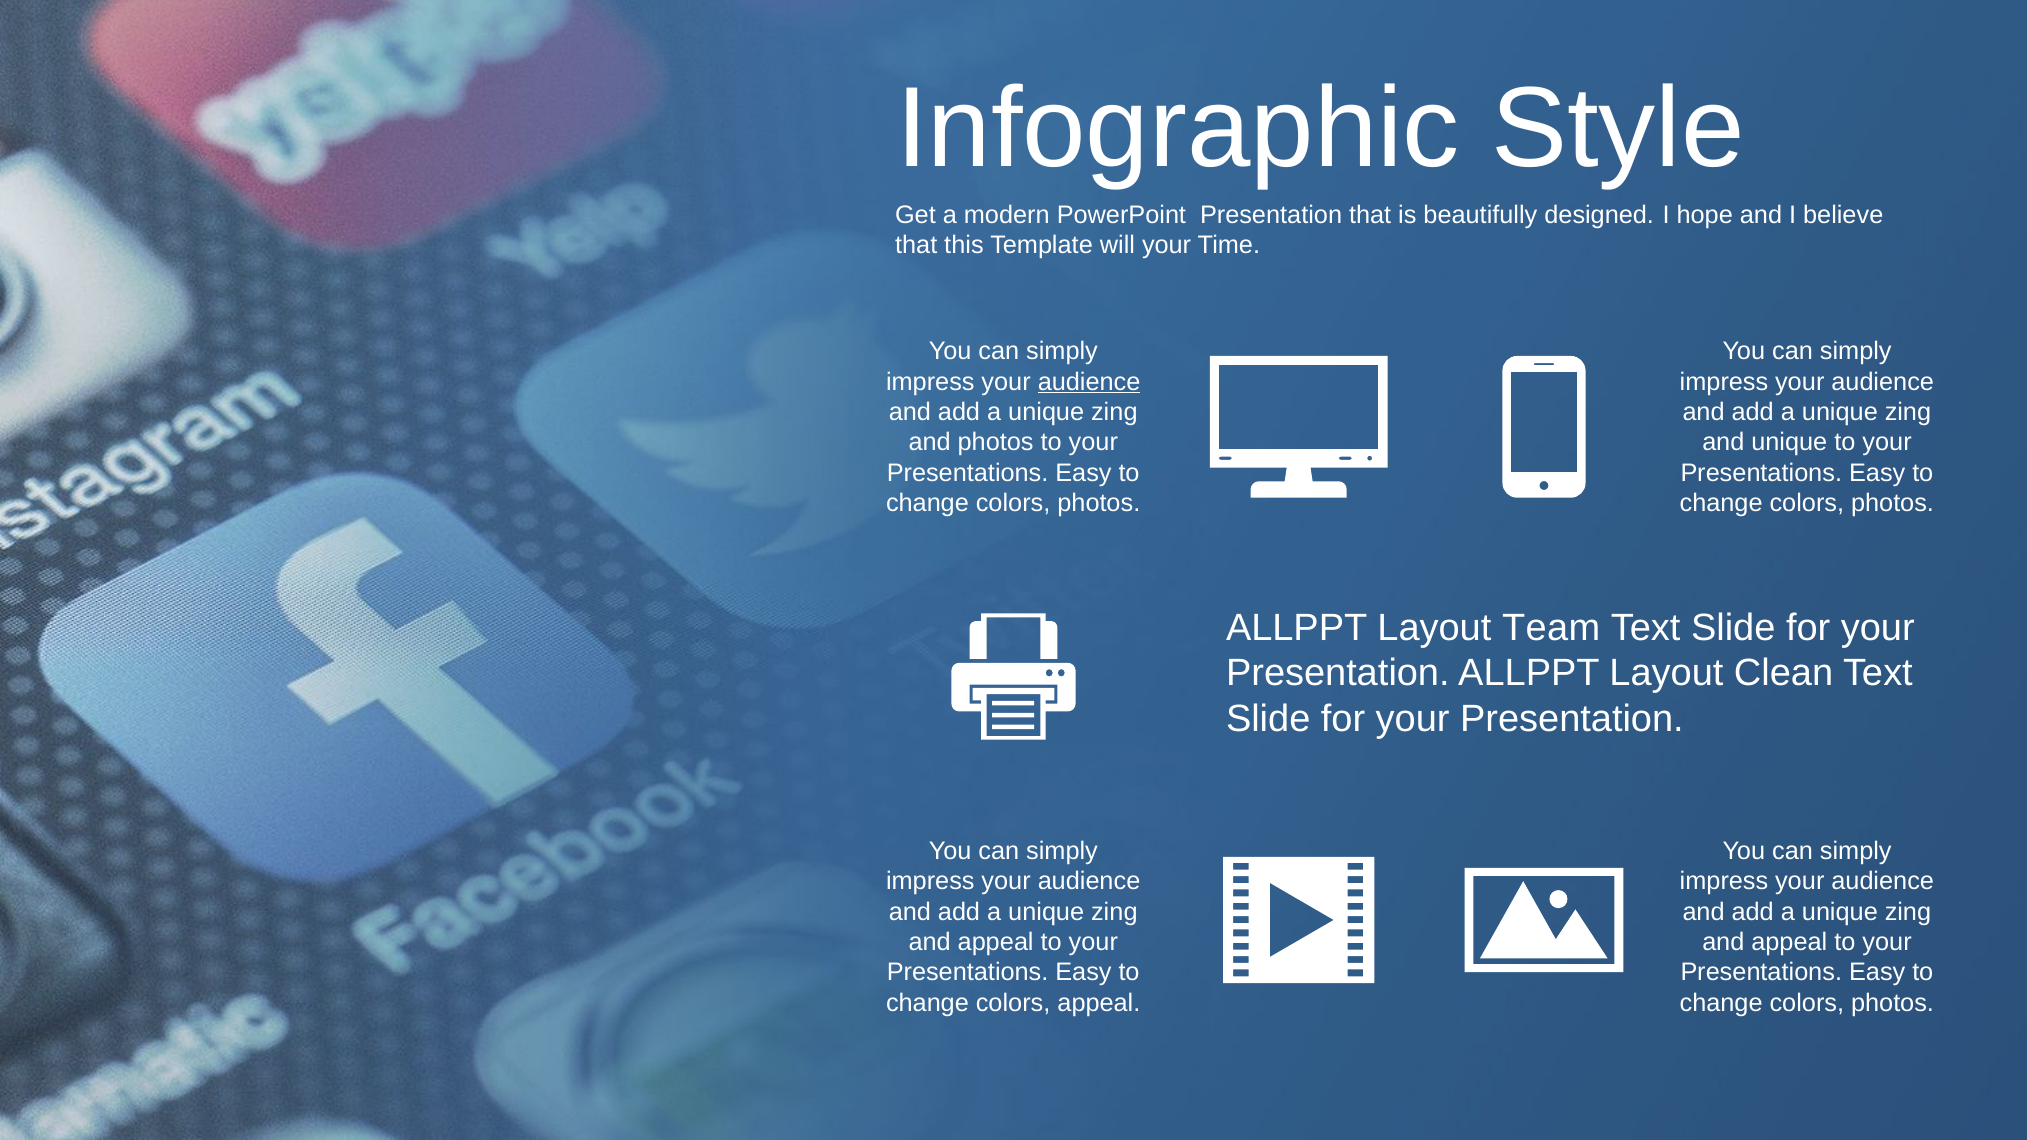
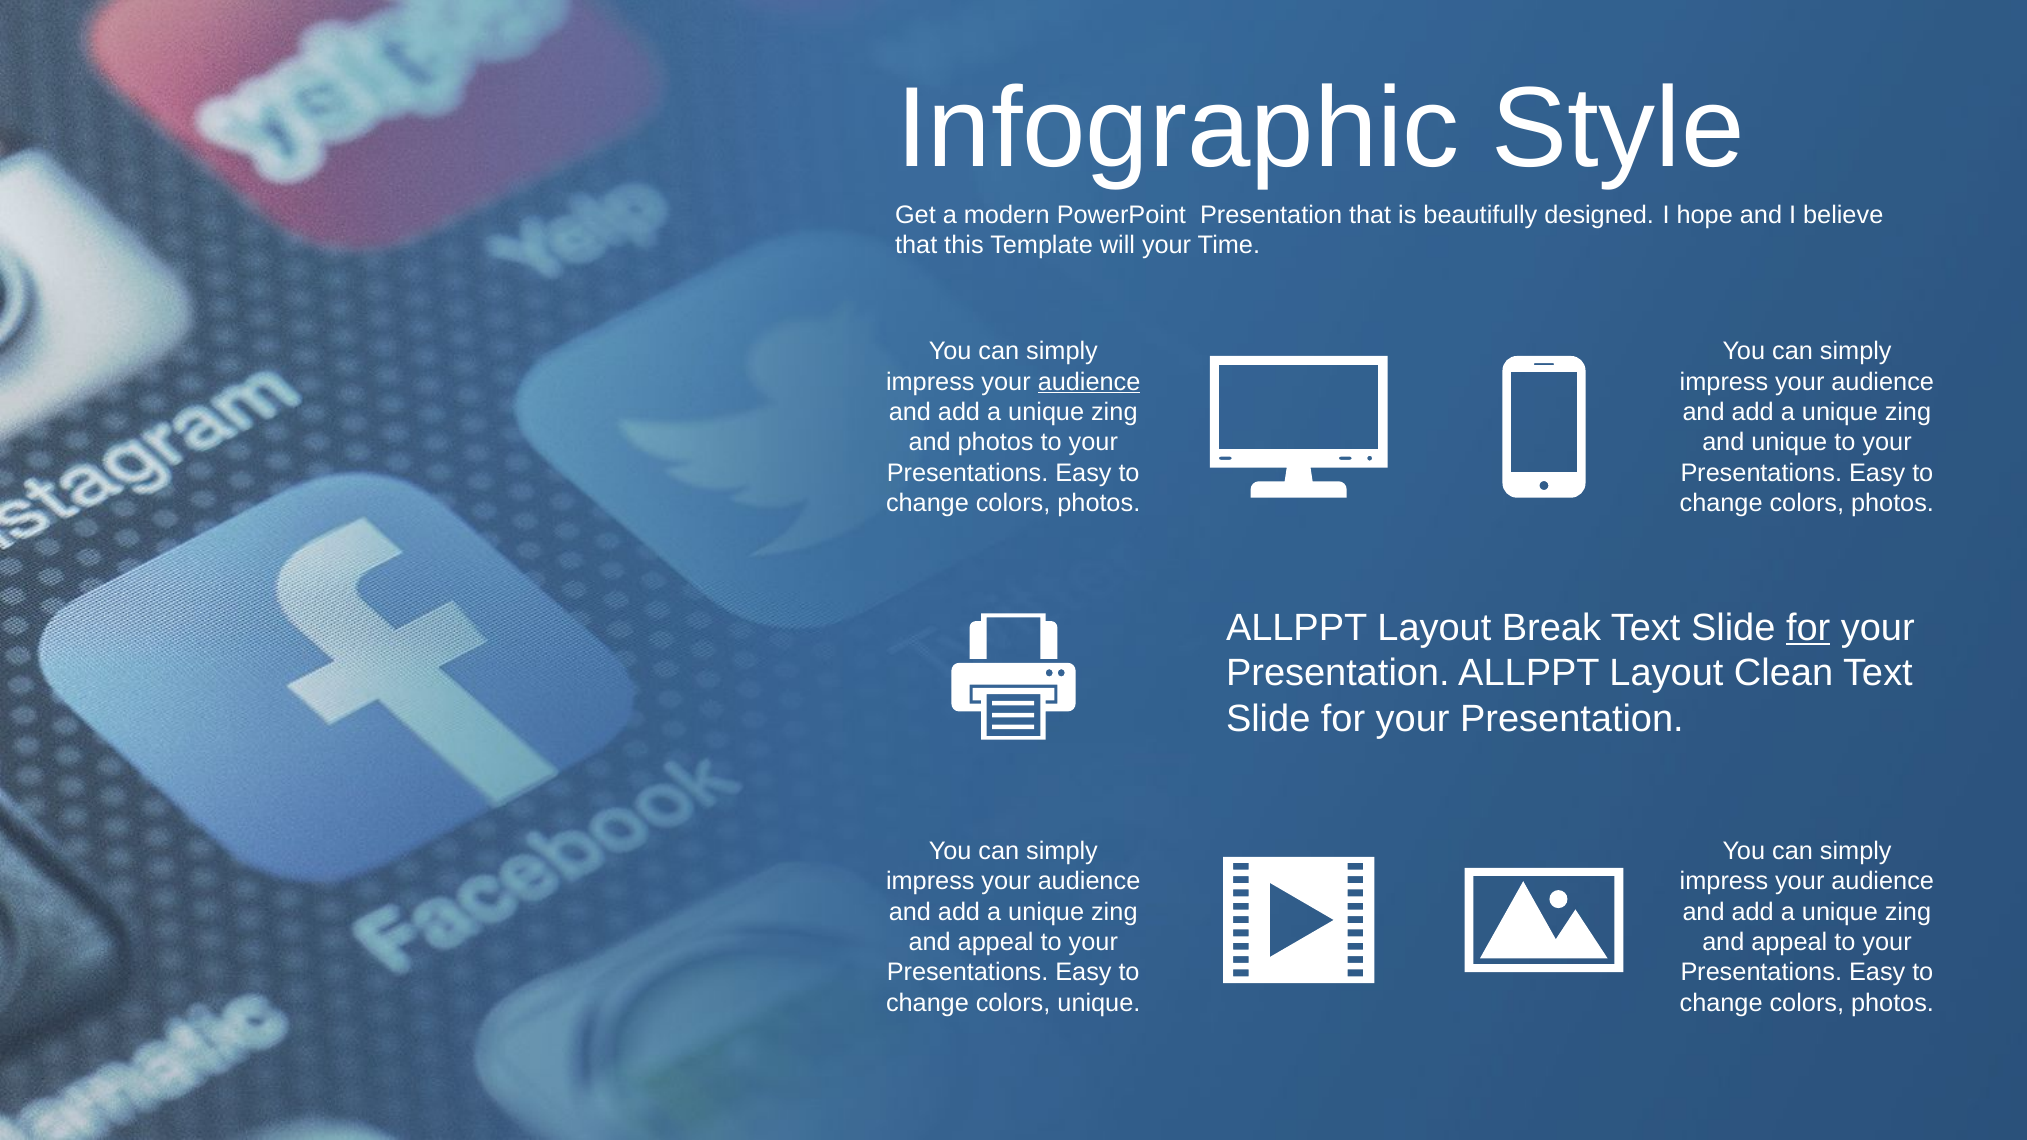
Team: Team -> Break (1551, 628)
for underline: none -> present (1808, 628)
colors appeal: appeal -> unique (1099, 1003)
